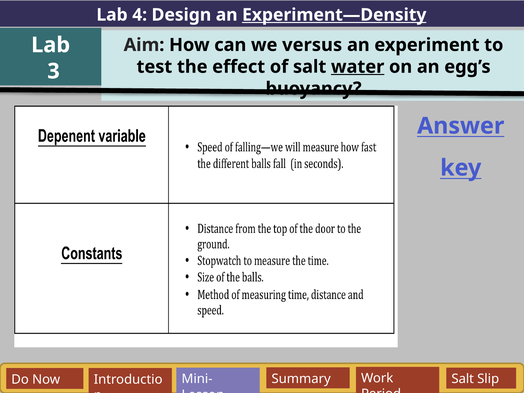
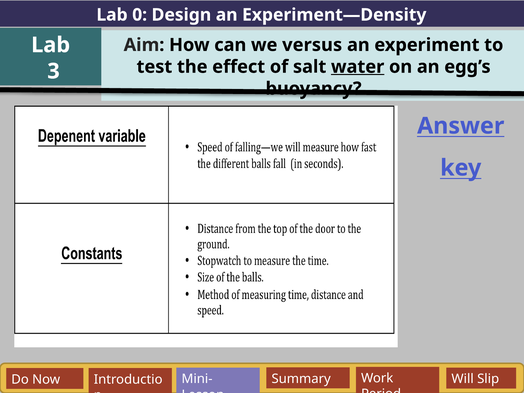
4: 4 -> 0 (140, 15)
Experiment—Density underline: present -> none (334, 15)
Salt: Salt -> Will (463, 379)
